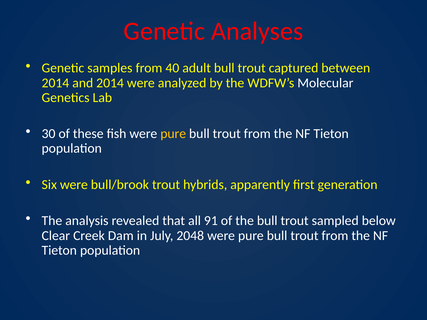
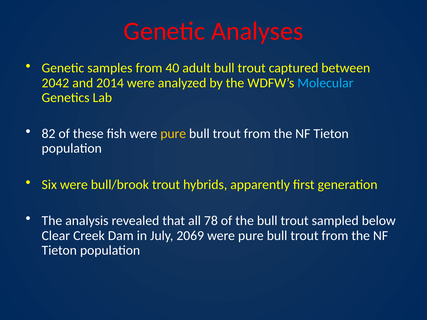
2014: 2014 -> 2042 (55, 83)
Molecular colour: white -> light blue (325, 83)
30: 30 -> 82 (49, 134)
91: 91 -> 78 (211, 221)
2048: 2048 -> 2069 (190, 236)
